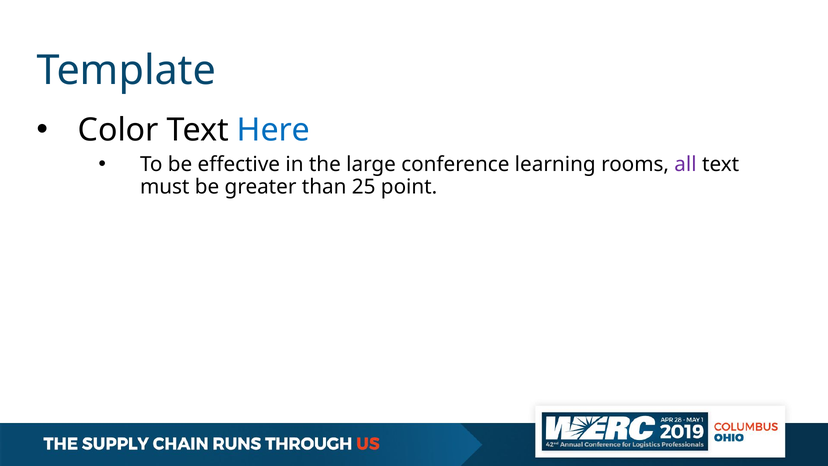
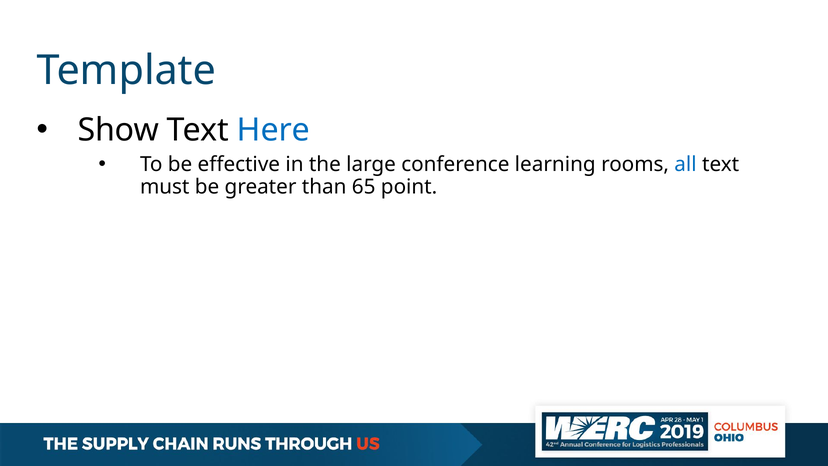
Color: Color -> Show (118, 130)
all colour: purple -> blue (686, 164)
25: 25 -> 65 (364, 187)
